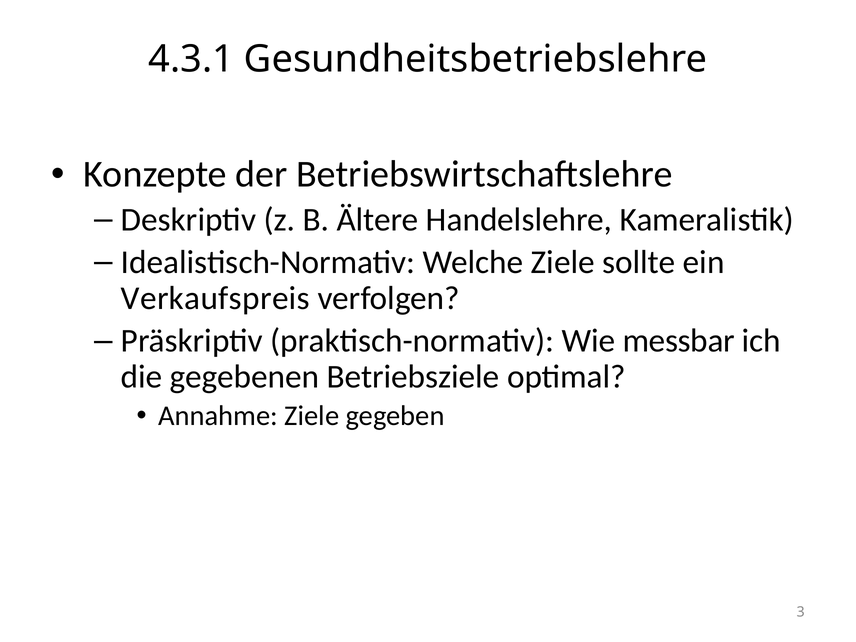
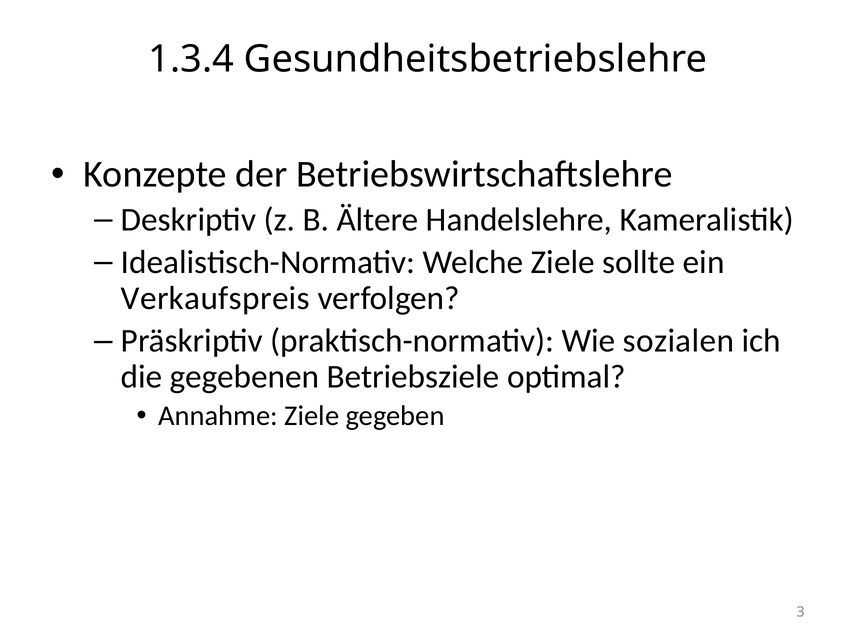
4.3.1: 4.3.1 -> 1.3.4 (191, 59)
messbar: messbar -> sozialen (678, 341)
